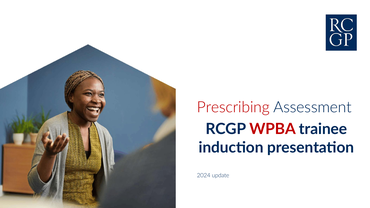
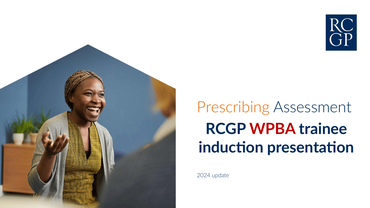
Prescribing colour: red -> orange (233, 107)
